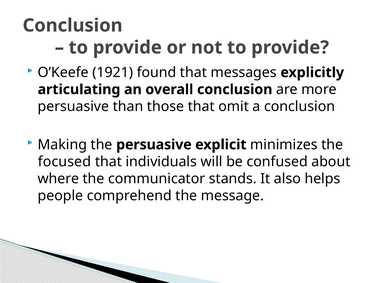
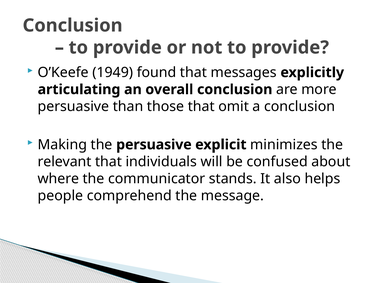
1921: 1921 -> 1949 (113, 72)
focused: focused -> relevant (65, 161)
